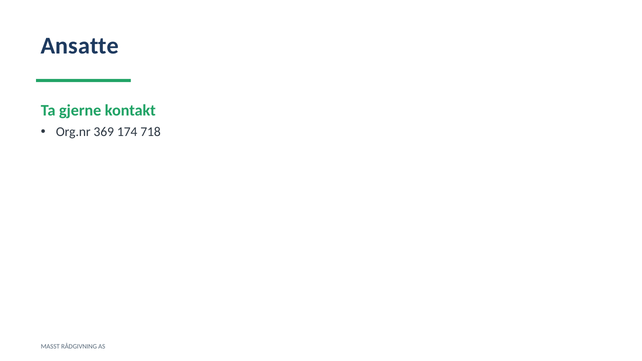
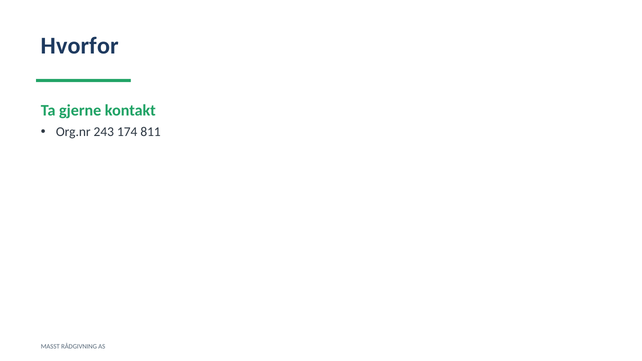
Ansatte: Ansatte -> Hvorfor (80, 46)
369: 369 -> 243 (104, 132)
718: 718 -> 811 (151, 132)
